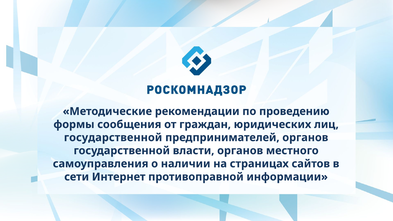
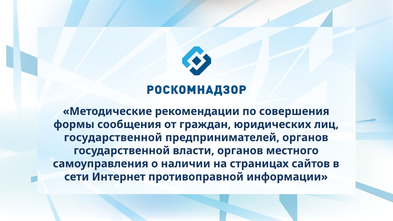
проведению: проведению -> совершения (294, 111)
